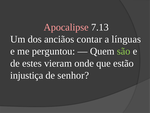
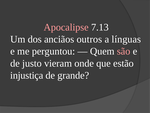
contar: contar -> outros (89, 39)
são colour: light green -> pink (124, 51)
estes: estes -> justo (32, 63)
senhor: senhor -> grande (73, 75)
